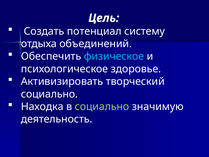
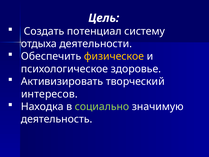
объединений: объединений -> деятельности (96, 44)
физическое colour: light blue -> yellow (114, 56)
социально: социально -> интересов (49, 94)
